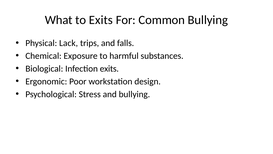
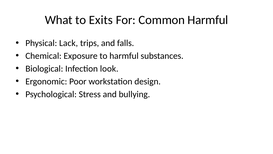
Common Bullying: Bullying -> Harmful (208, 20)
Infection exits: exits -> look (109, 68)
